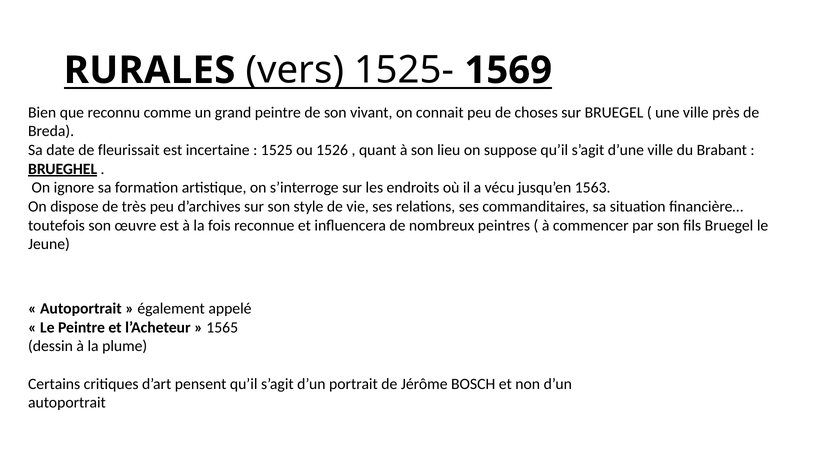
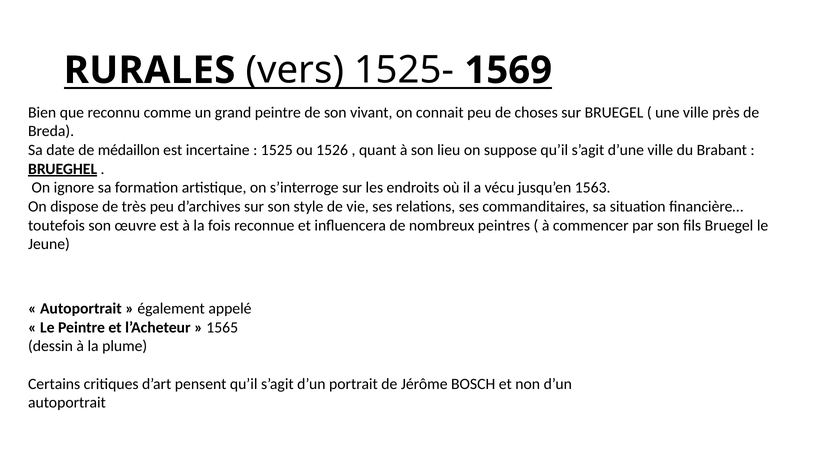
fleurissait: fleurissait -> médaillon (129, 150)
